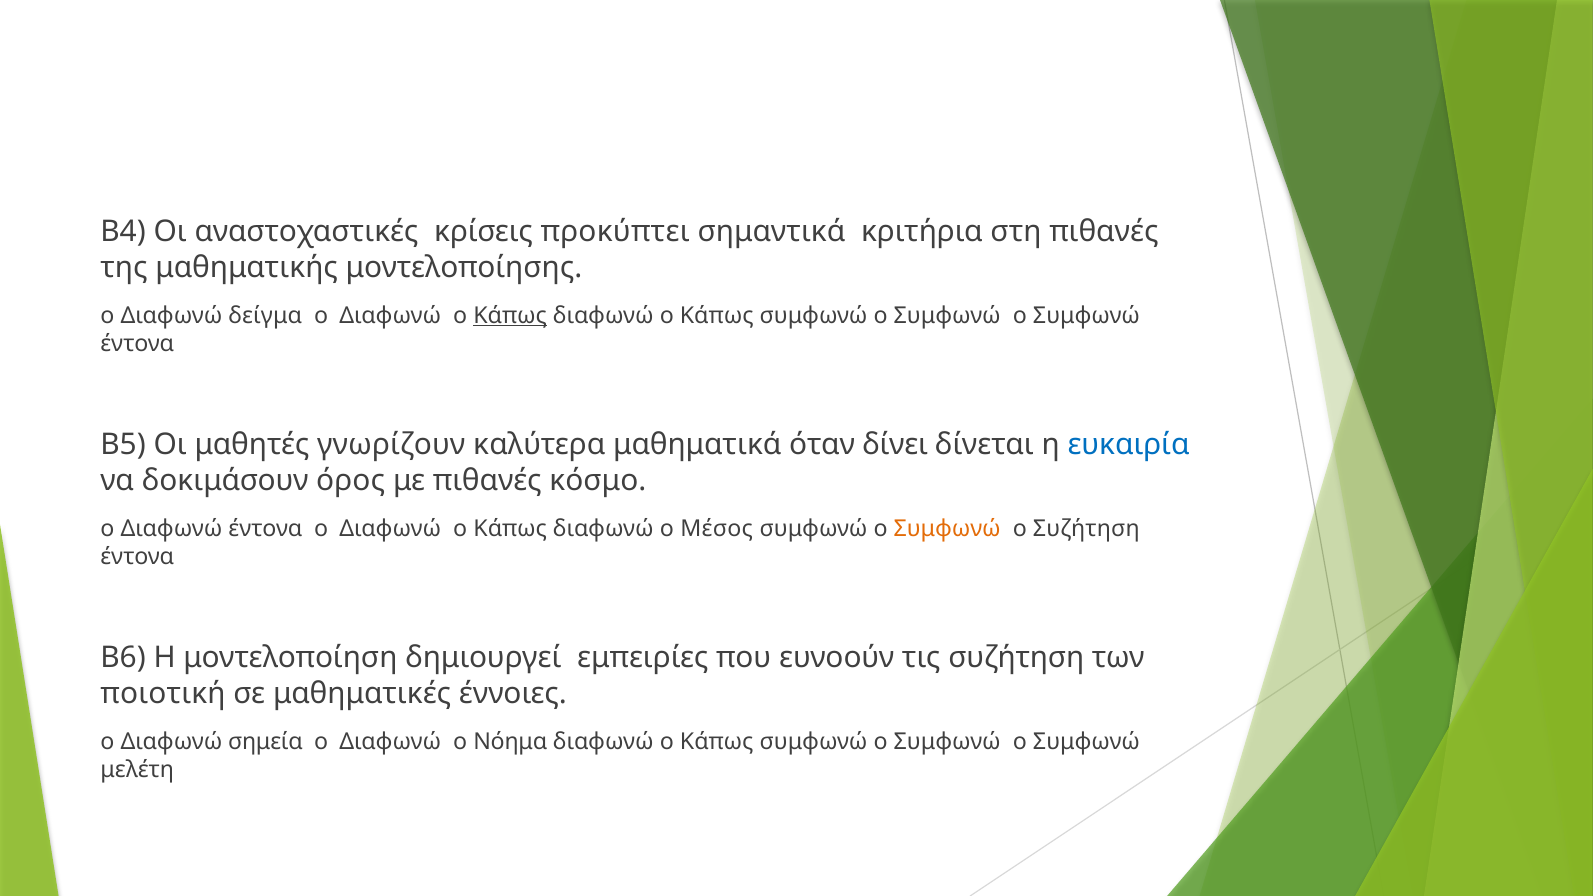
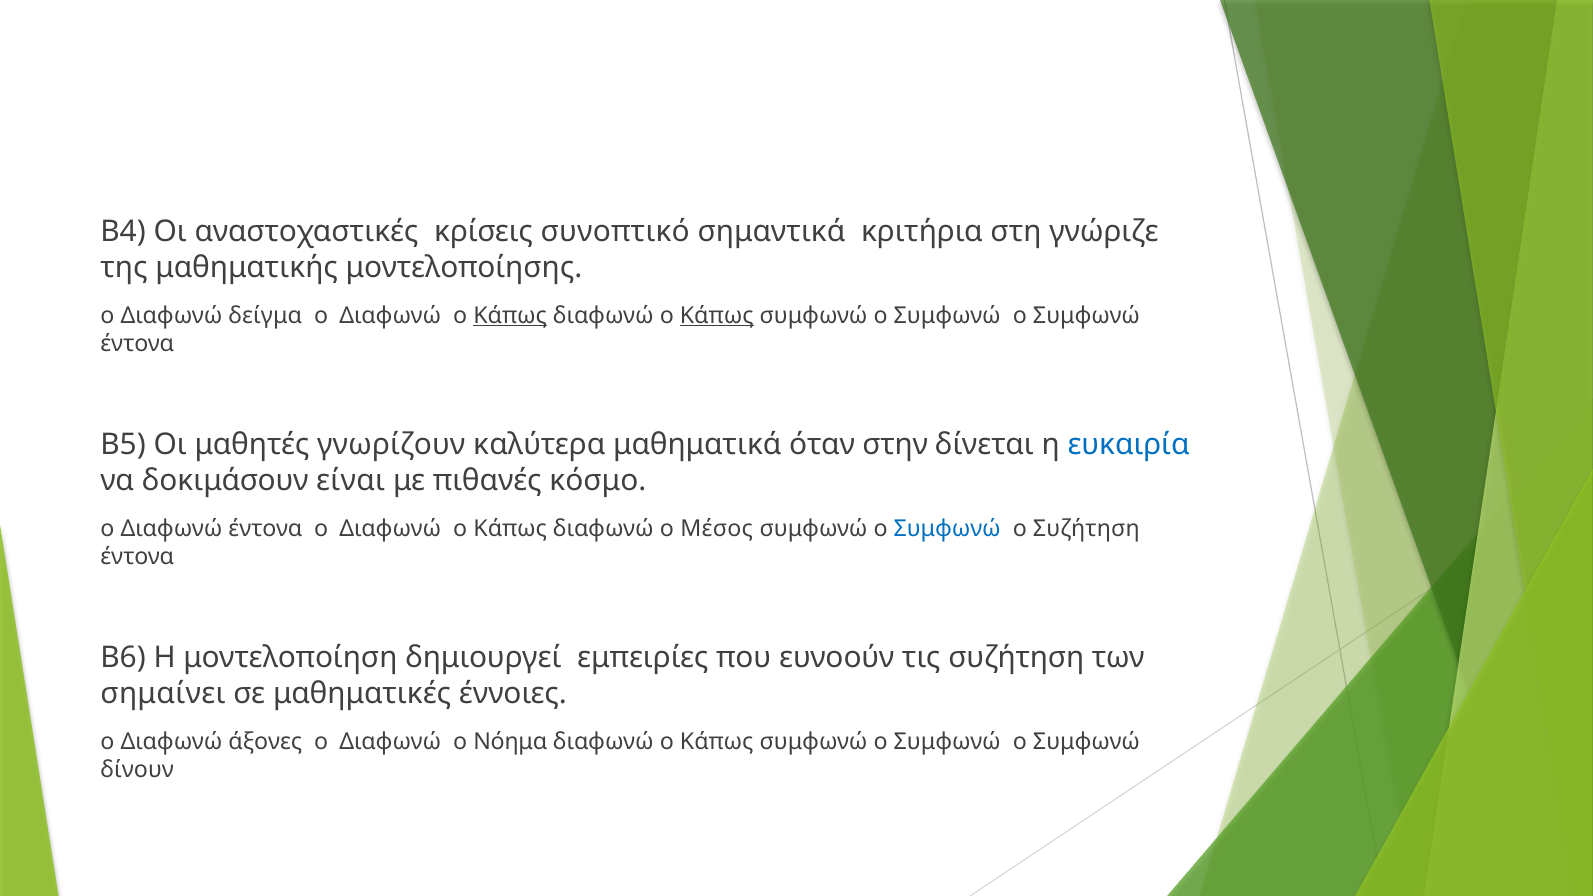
προκύπτει: προκύπτει -> συνοπτικό (615, 232)
στη πιθανές: πιθανές -> γνώριζε (1104, 232)
Κάπως underline: none -> present (717, 316)
δίνει: δίνει -> στην (895, 445)
όρος: όρος -> είναι (351, 481)
Συμφωνώ colour: orange -> blue (947, 529)
ποιοτική: ποιοτική -> σημαίνει (163, 694)
σημεία: σημεία -> άξονες (265, 742)
μελέτη: μελέτη -> δίνουν (137, 770)
